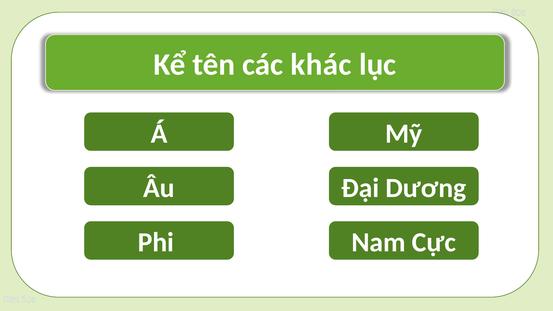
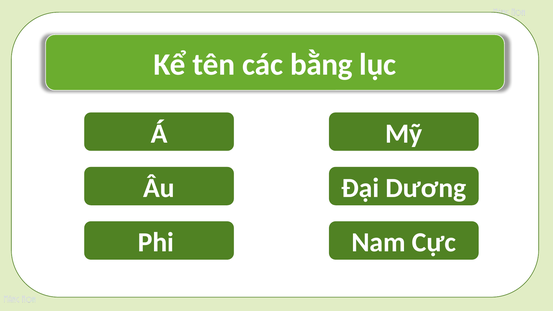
khác: khác -> bằng (321, 65)
